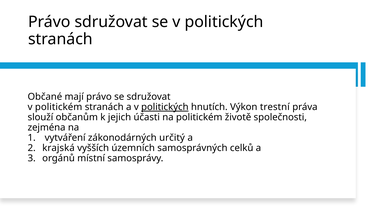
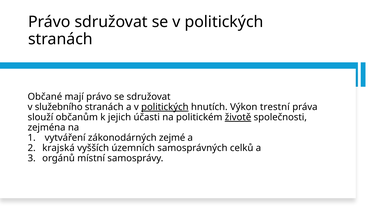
v politickém: politickém -> služebního (59, 107)
životě underline: none -> present (238, 117)
určitý: určitý -> zejmé (172, 138)
